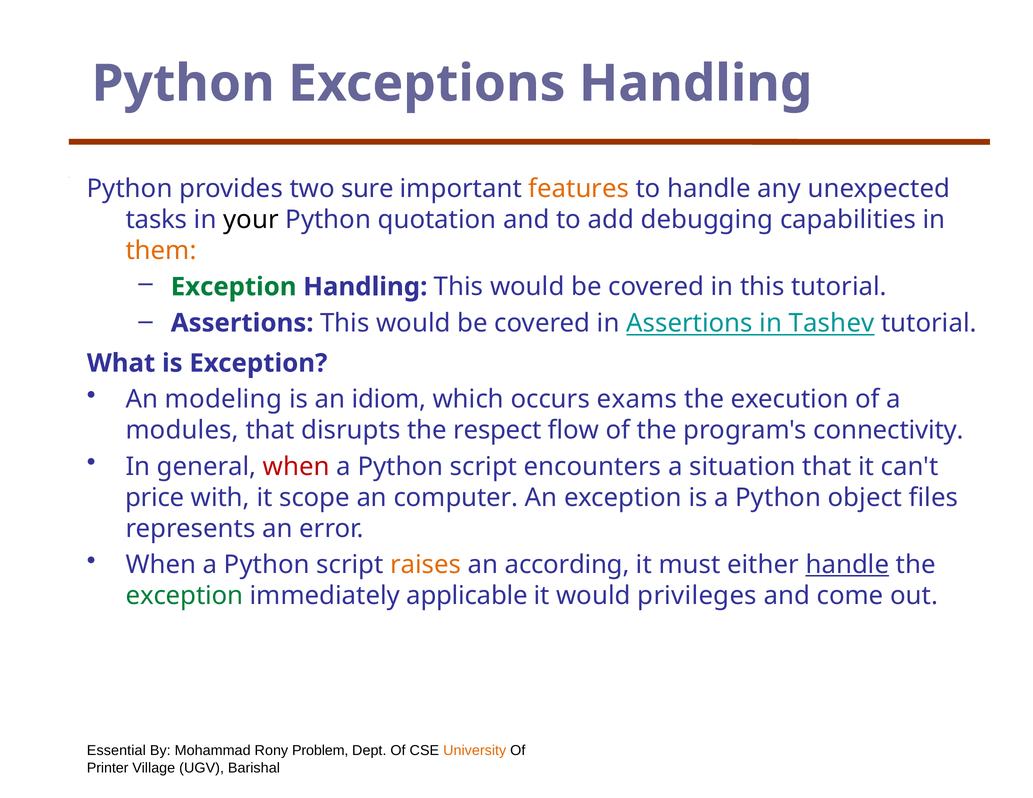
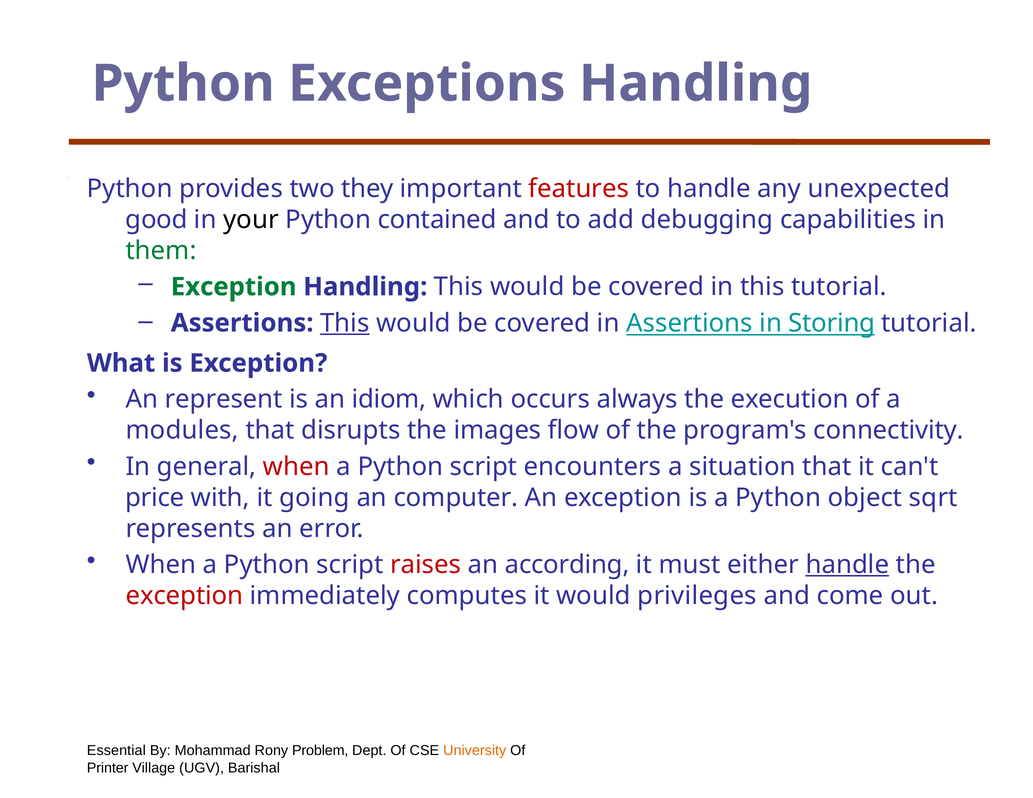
sure: sure -> they (367, 189)
features colour: orange -> red (579, 189)
tasks: tasks -> good (157, 220)
quotation: quotation -> contained (437, 220)
them colour: orange -> green (161, 251)
This underline: none -> present (345, 323)
Tashev: Tashev -> Storing (832, 323)
modeling: modeling -> represent (224, 399)
exams: exams -> always (637, 399)
respect: respect -> images (498, 431)
scope: scope -> going (314, 498)
files: files -> sqrt (933, 498)
raises colour: orange -> red (426, 565)
exception colour: green -> red (184, 596)
applicable: applicable -> computes (467, 596)
